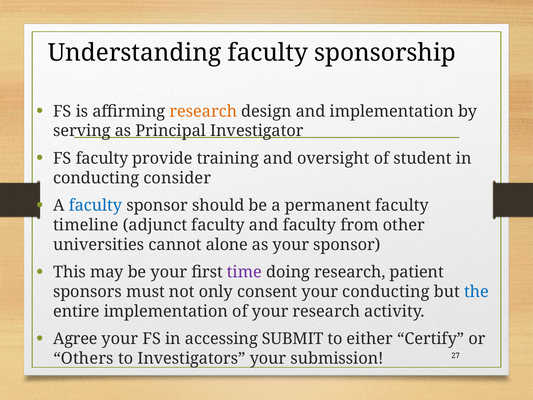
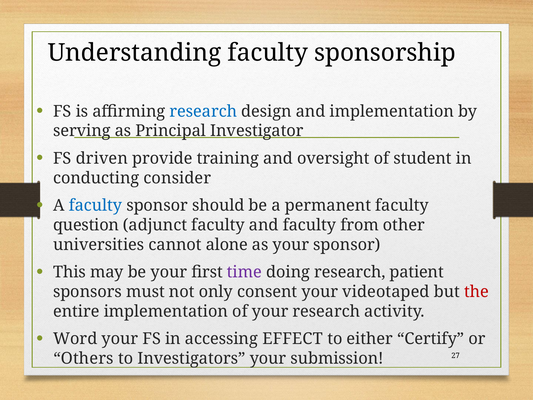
research colour: orange -> blue (203, 111)
FS faculty: faculty -> driven (102, 158)
timeline: timeline -> question (86, 225)
your conducting: conducting -> videotaped (386, 292)
the colour: blue -> red (476, 292)
Agree: Agree -> Word (75, 339)
SUBMIT: SUBMIT -> EFFECT (293, 339)
